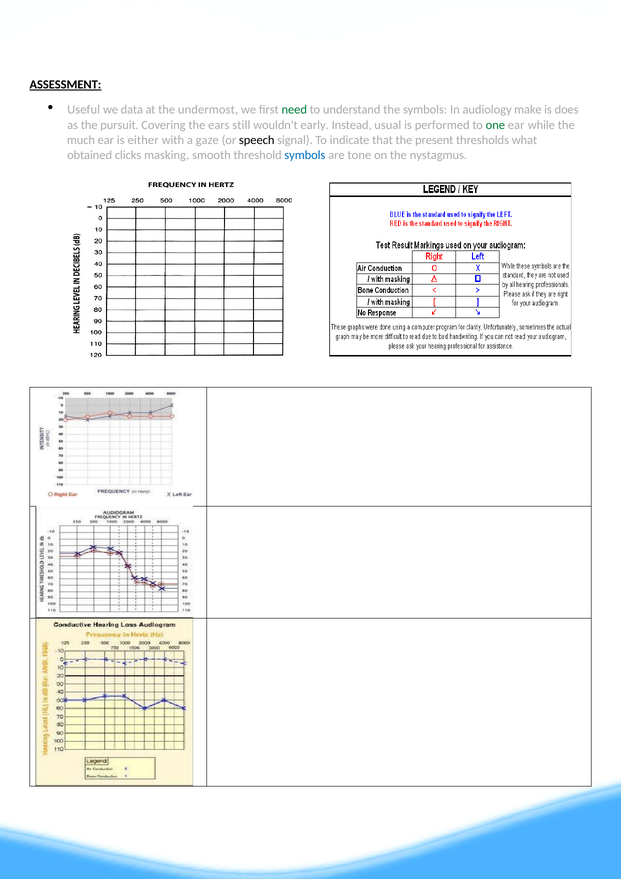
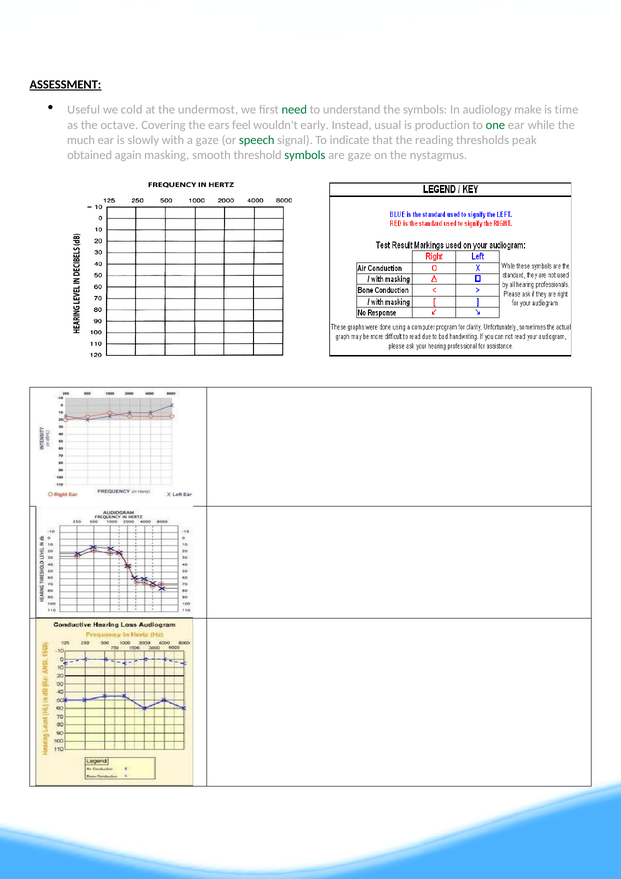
data: data -> cold (132, 110)
does: does -> time (567, 110)
pursuit: pursuit -> octave (119, 125)
still: still -> feel (241, 125)
performed: performed -> production (442, 125)
either: either -> slowly (143, 140)
speech colour: black -> green (257, 140)
present: present -> reading (434, 140)
what: what -> peak (524, 140)
clicks: clicks -> again (128, 155)
symbols colour: blue -> green (305, 155)
are tone: tone -> gaze (359, 155)
